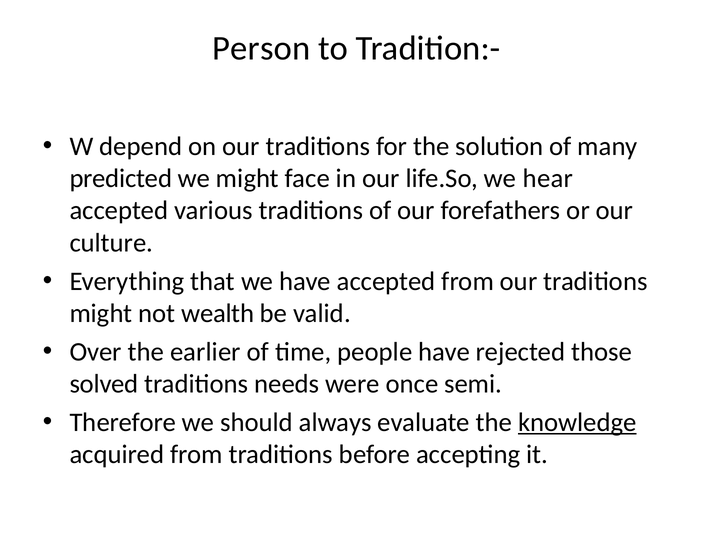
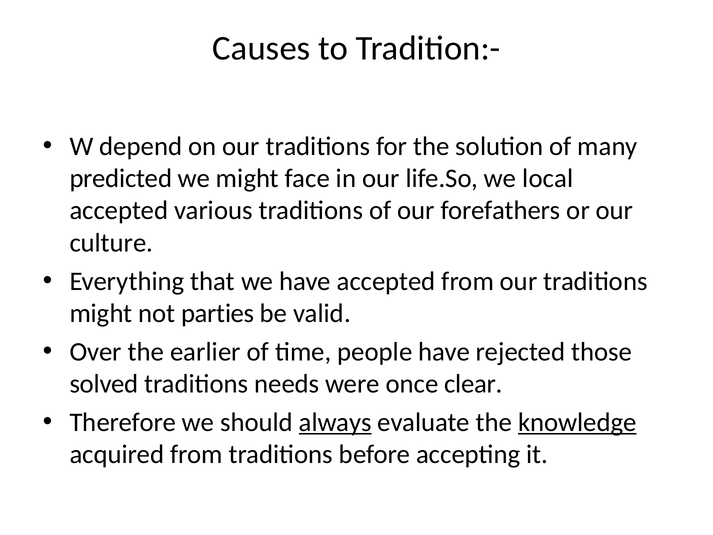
Person: Person -> Causes (261, 48)
hear: hear -> local (548, 178)
wealth: wealth -> parties (218, 313)
semi: semi -> clear (473, 384)
always underline: none -> present (335, 422)
